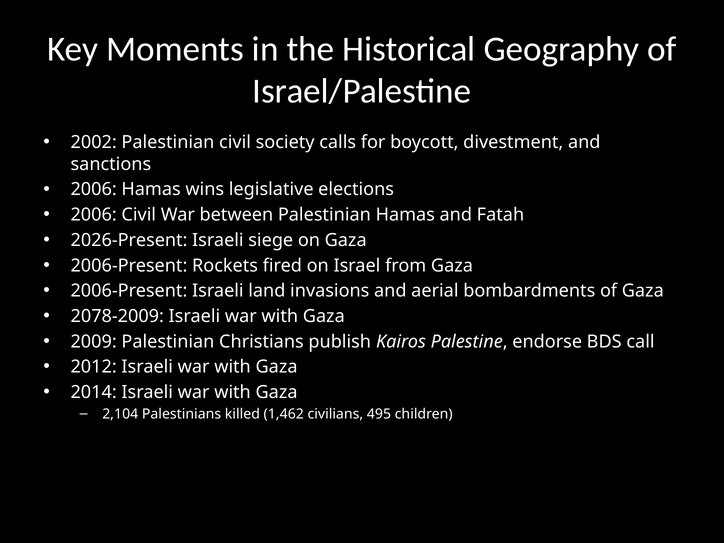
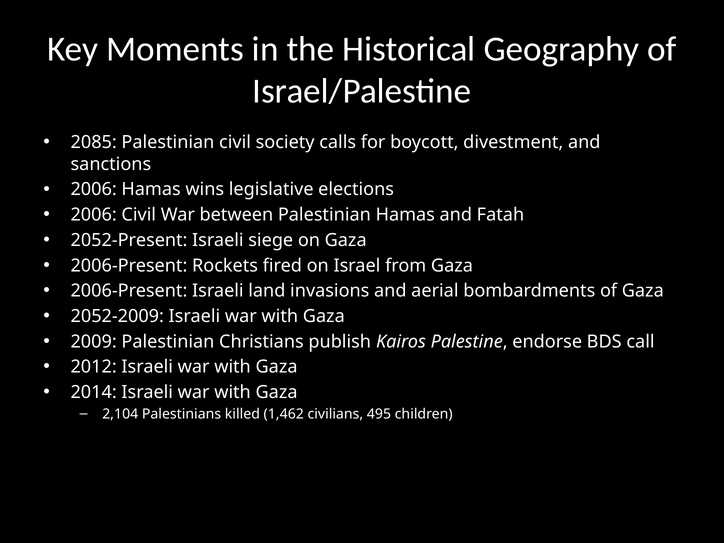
2002: 2002 -> 2085 (94, 142)
2026-Present: 2026-Present -> 2052-Present (129, 240)
2078-2009: 2078-2009 -> 2052-2009 (117, 316)
